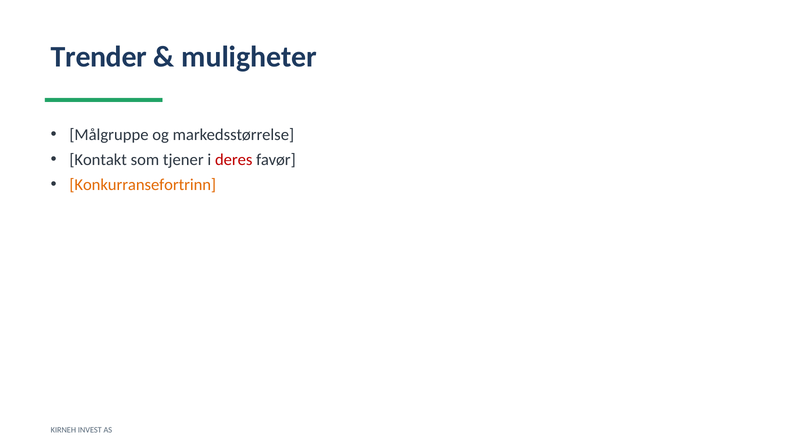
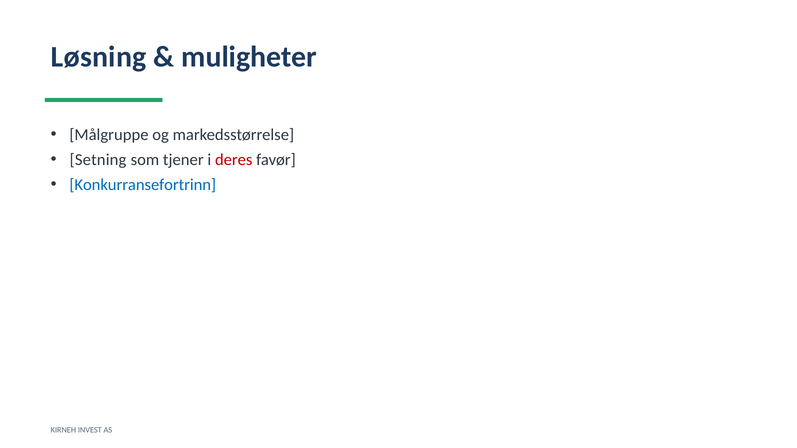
Trender: Trender -> Løsning (99, 57)
Kontakt: Kontakt -> Setning (98, 160)
Konkurransefortrinn colour: orange -> blue (143, 185)
